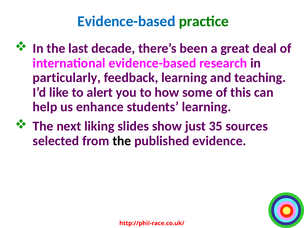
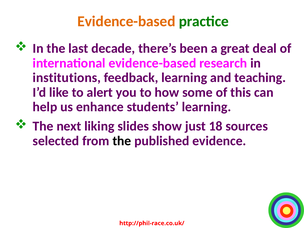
Evidence-based colour: blue -> orange (126, 21)
particularly: particularly -> institutions (67, 78)
35: 35 -> 18 (216, 126)
